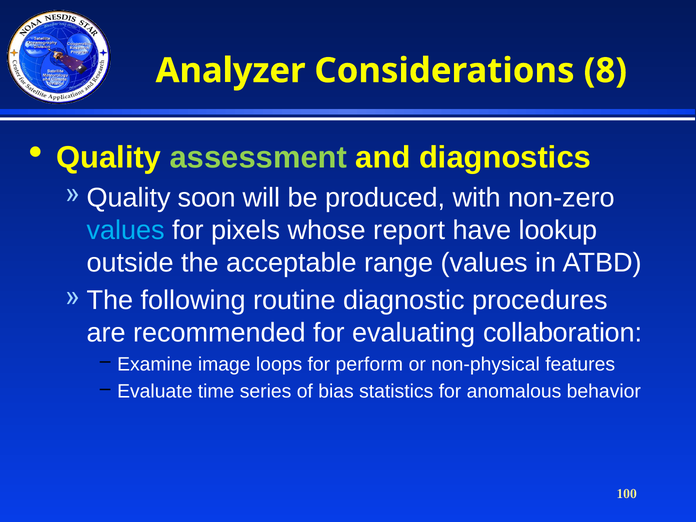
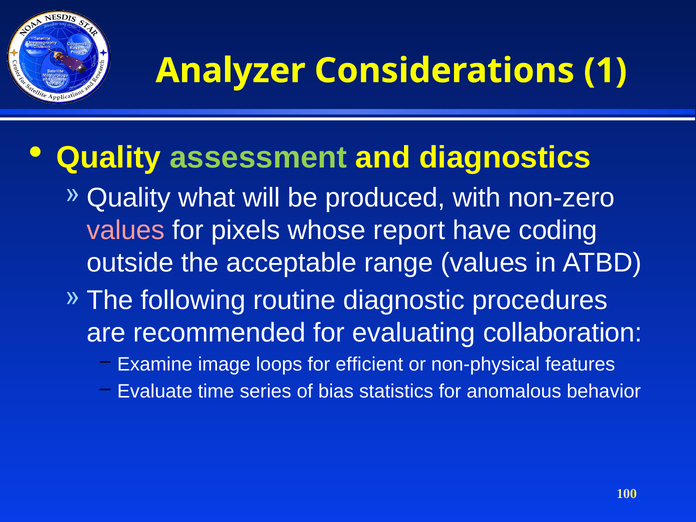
8: 8 -> 1 (605, 71)
soon: soon -> what (207, 198)
values colour: light blue -> pink (126, 230)
lookup: lookup -> coding (558, 230)
perform: perform -> efficient (369, 364)
